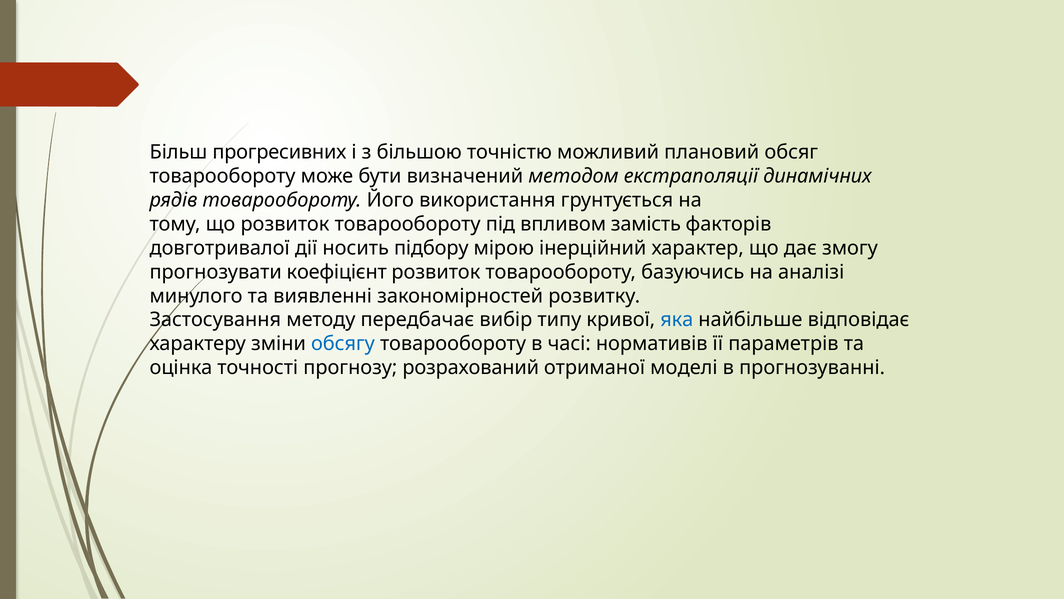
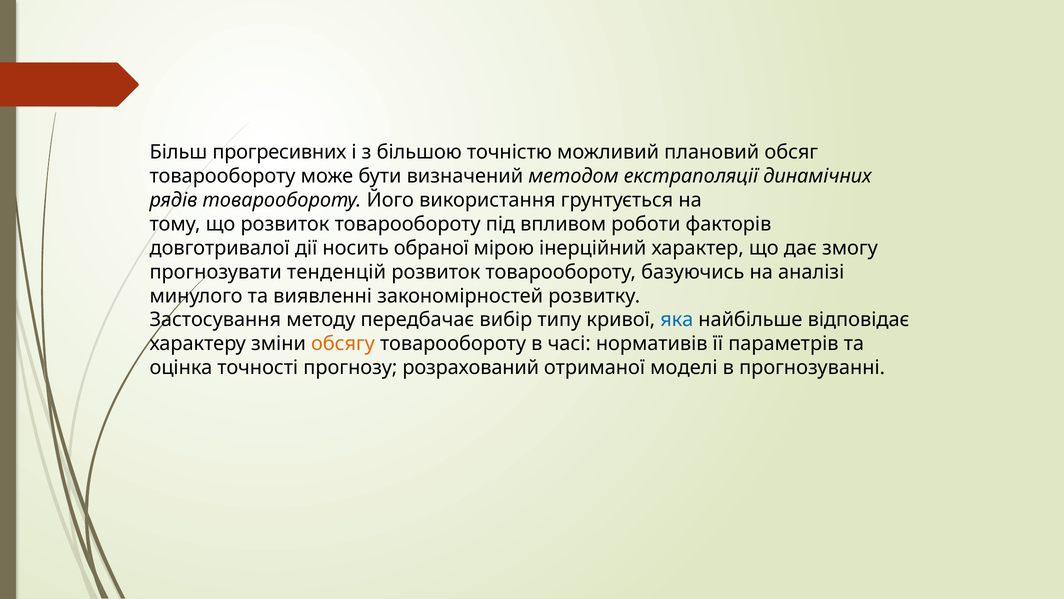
замість: замість -> роботи (646, 224)
підбору: підбору -> обраної (431, 248)
коефіцієнт: коефіцієнт -> тенденцій (337, 272)
обсягу colour: blue -> orange (343, 344)
